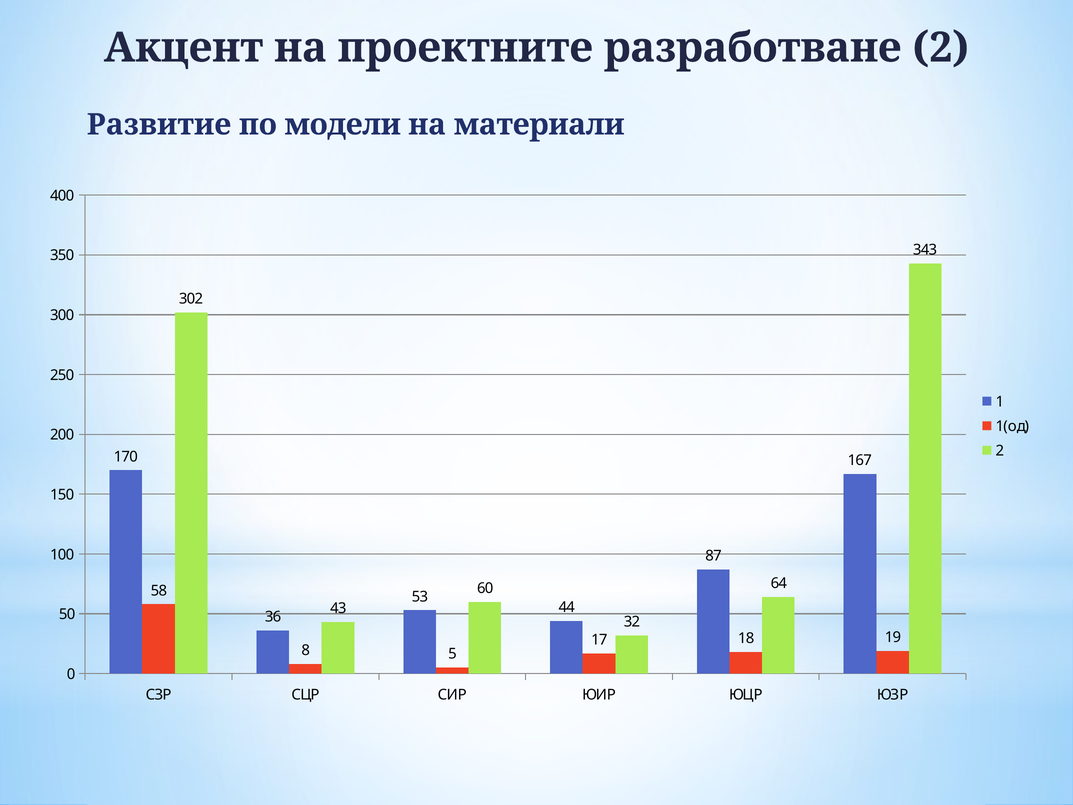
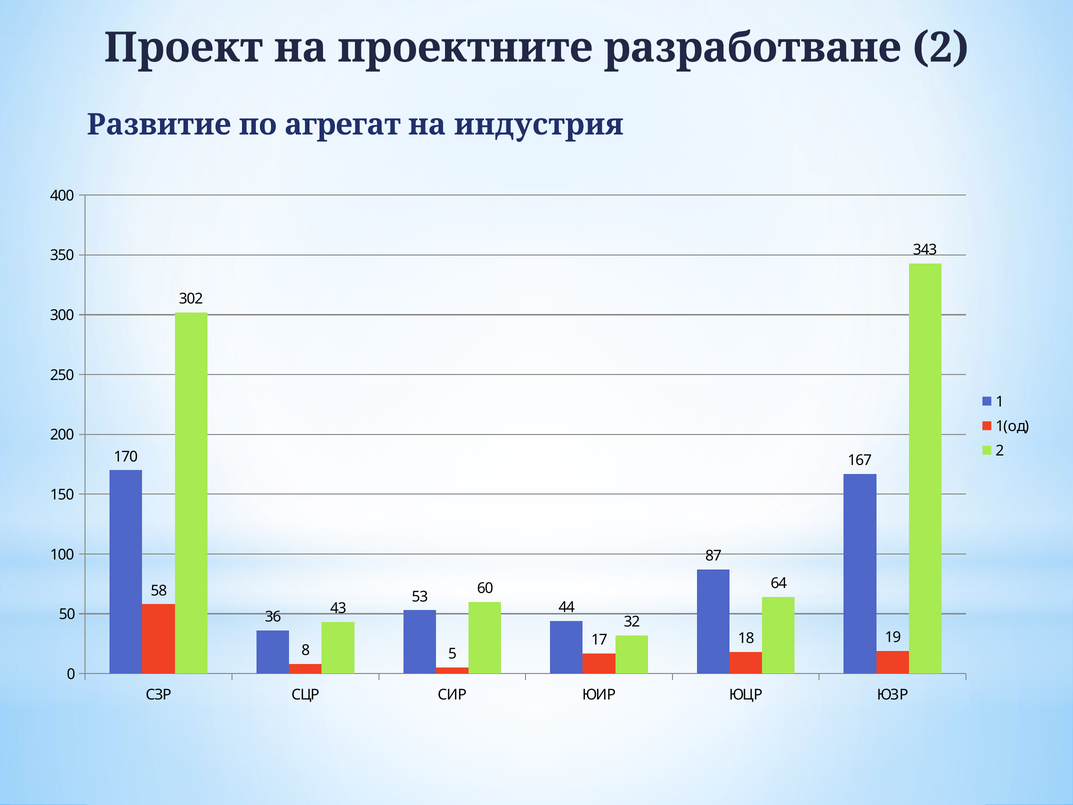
Акцент: Акцент -> Проект (184, 48)
модели: модели -> агрегат (343, 125)
материали: материали -> индустрия (539, 125)
